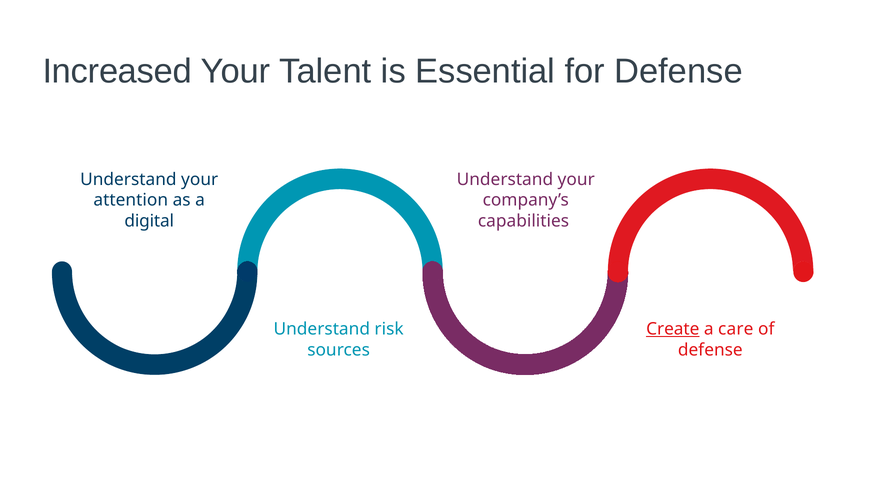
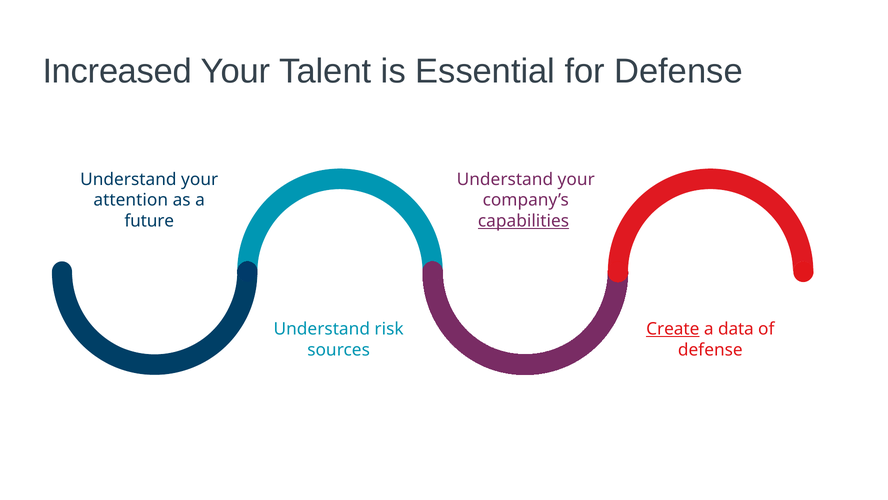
digital: digital -> future (149, 221)
capabilities underline: none -> present (523, 221)
care: care -> data (736, 329)
